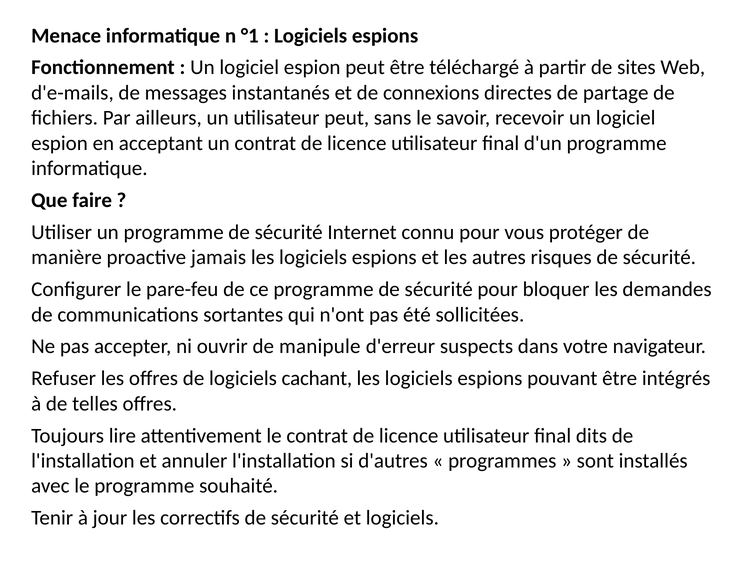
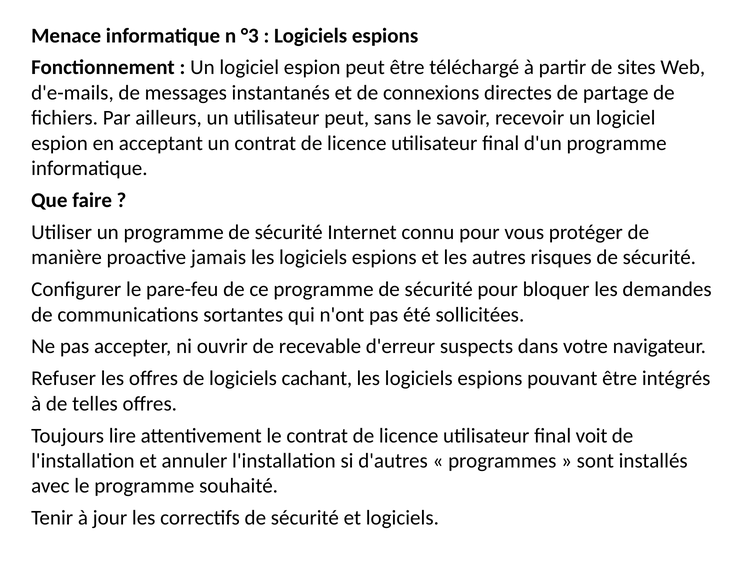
°1: °1 -> °3 (250, 36)
manipule: manipule -> recevable (320, 347)
dits: dits -> voit (592, 436)
